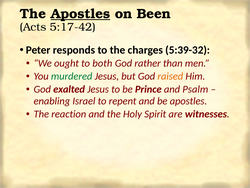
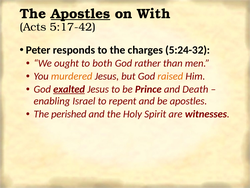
Been: Been -> With (154, 14)
5:39-32: 5:39-32 -> 5:24-32 (188, 50)
murdered colour: green -> orange (72, 76)
exalted underline: none -> present (69, 89)
Psalm: Psalm -> Death (195, 89)
reaction: reaction -> perished (69, 114)
